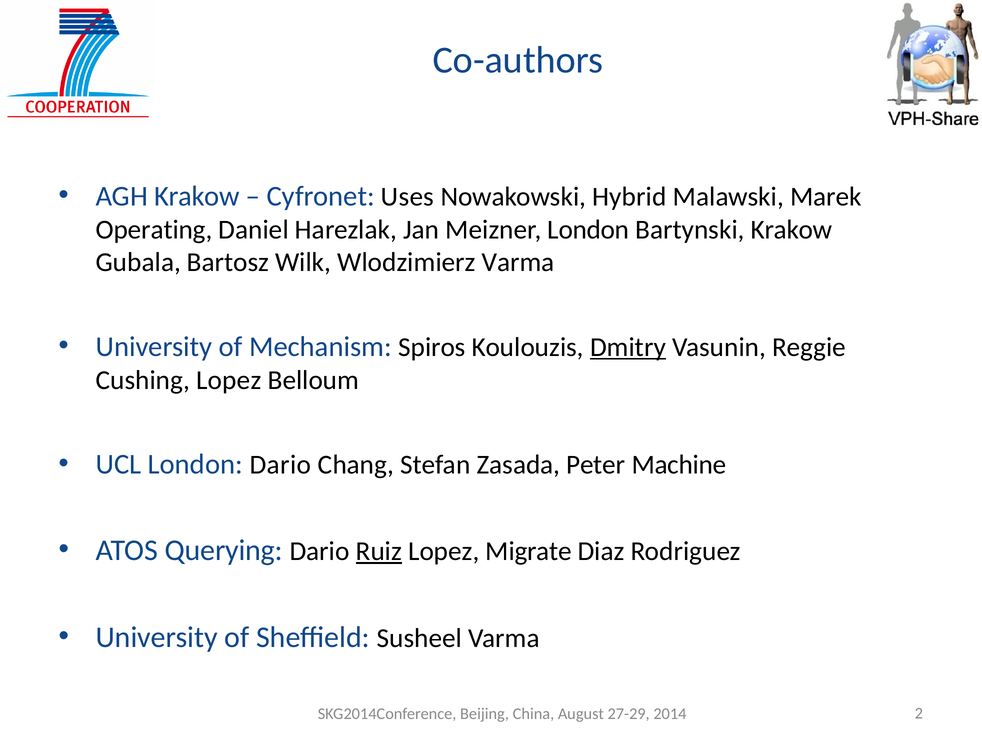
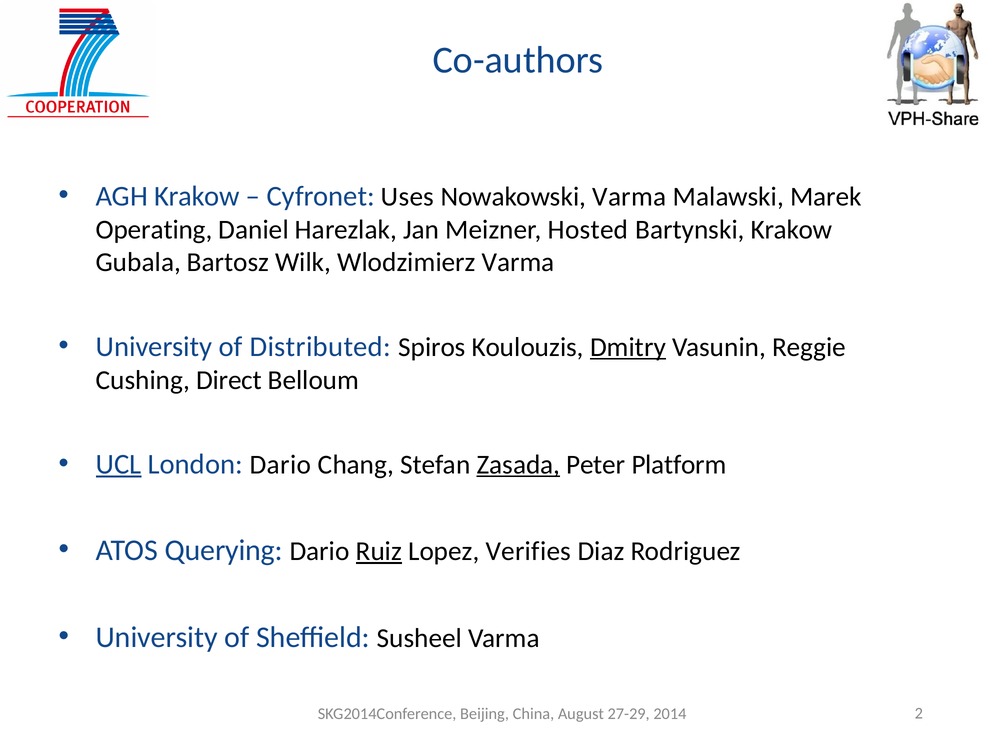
Nowakowski Hybrid: Hybrid -> Varma (629, 196)
Meizner London: London -> Hosted (588, 229)
Mechanism: Mechanism -> Distributed (320, 346)
Cushing Lopez: Lopez -> Direct (229, 380)
UCL underline: none -> present (119, 464)
Zasada underline: none -> present (518, 464)
Machine: Machine -> Platform (679, 464)
Migrate: Migrate -> Verifies (528, 551)
